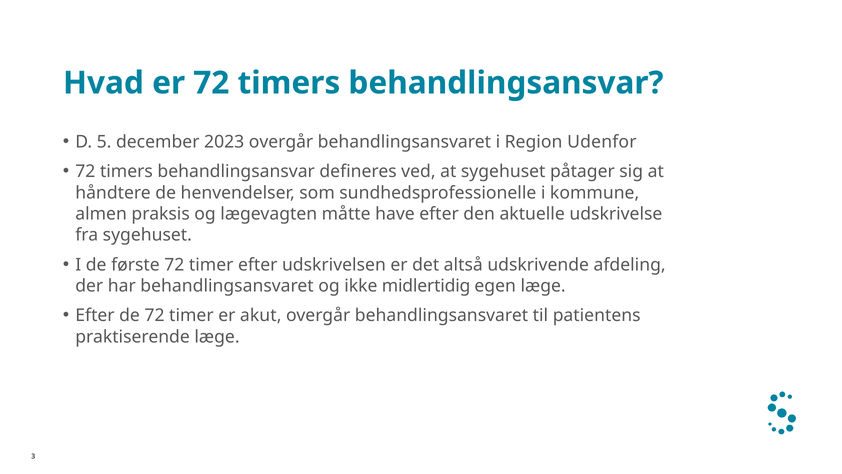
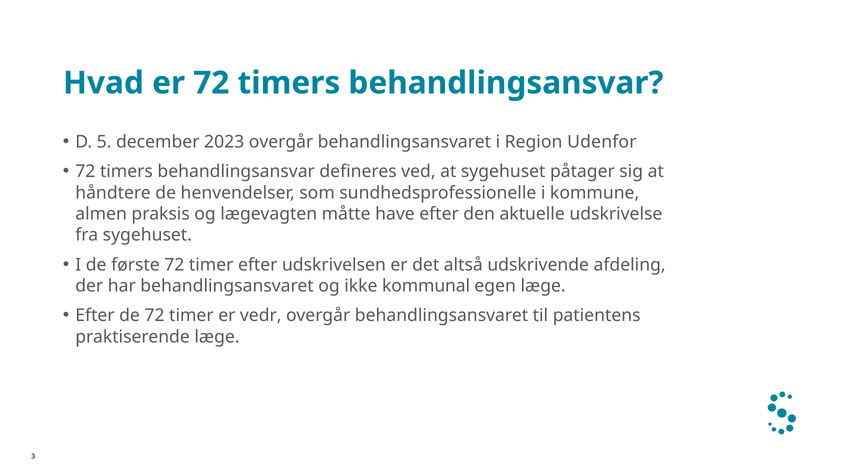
midlertidig: midlertidig -> kommunal (426, 286)
akut: akut -> vedr (261, 315)
